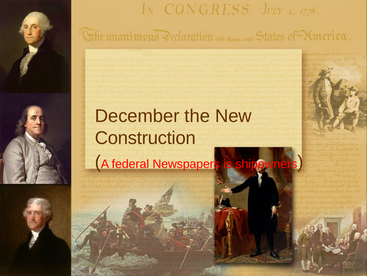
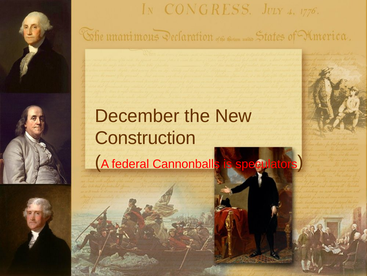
Newspapers: Newspapers -> Cannonballs (186, 164)
shipowners: shipowners -> speculators (266, 164)
